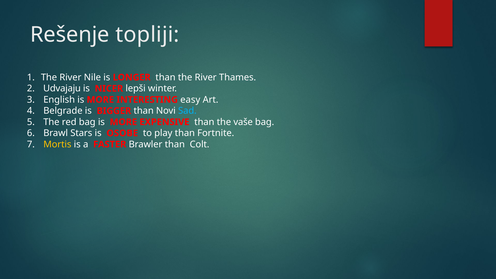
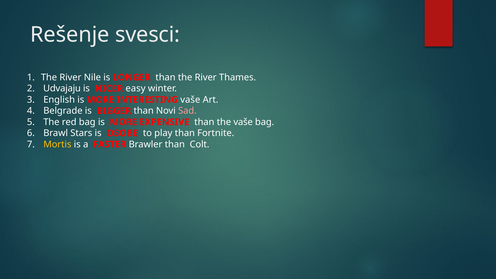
topliji: topliji -> svesci (148, 35)
lepši: lepši -> easy (136, 89)
INTERESTING easy: easy -> vaše (190, 100)
Sad colour: light blue -> pink (187, 111)
